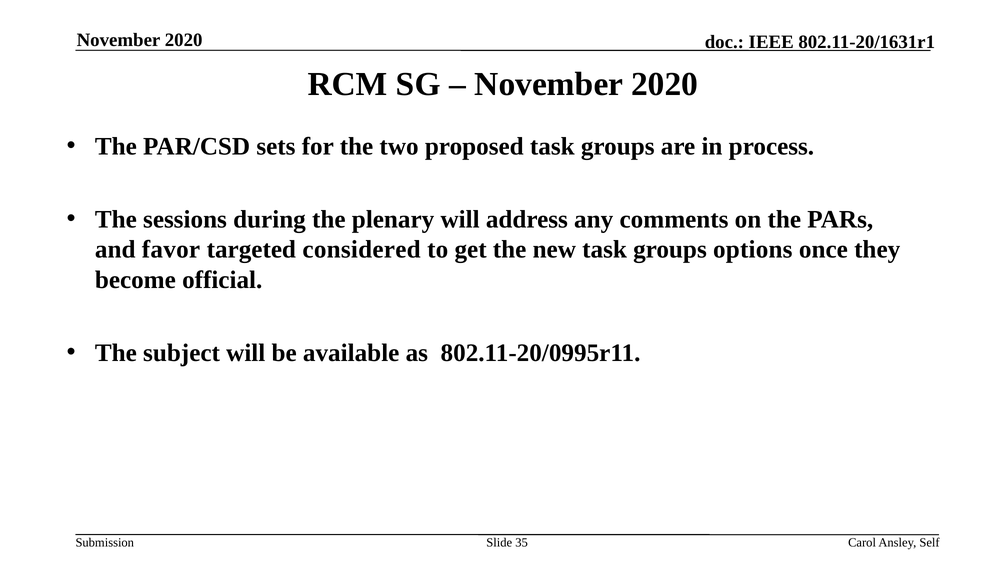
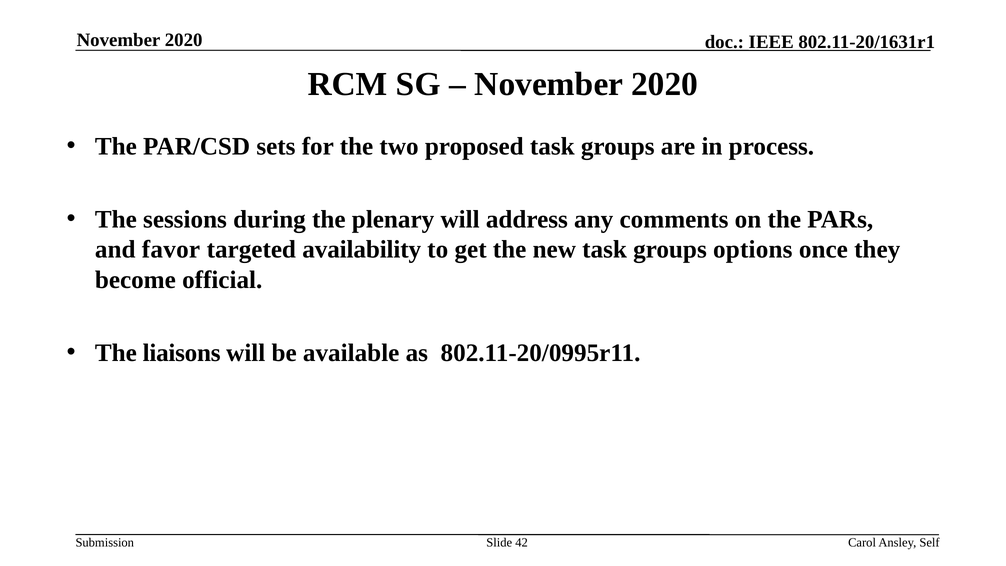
considered: considered -> availability (362, 250)
subject: subject -> liaisons (182, 353)
35: 35 -> 42 (522, 543)
